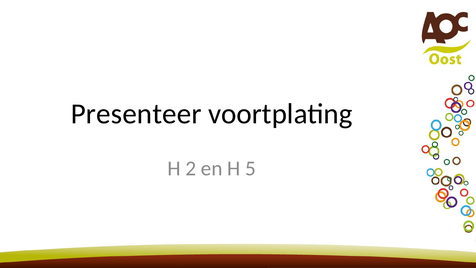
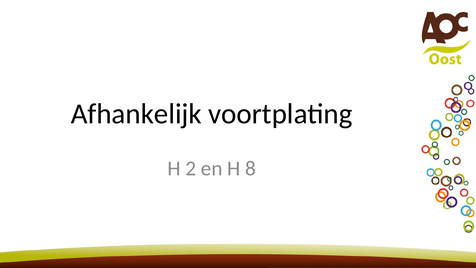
Presenteer: Presenteer -> Afhankelijk (136, 114)
5: 5 -> 8 (251, 168)
